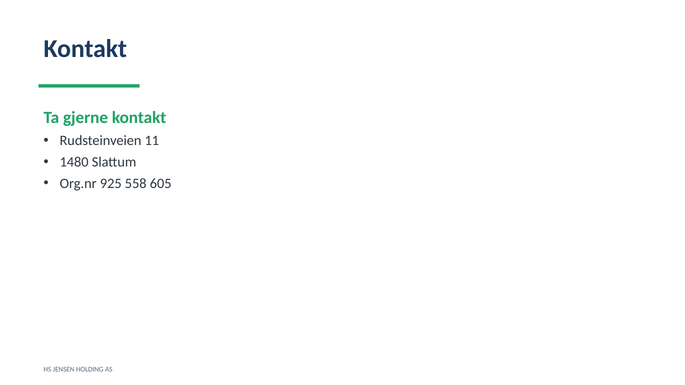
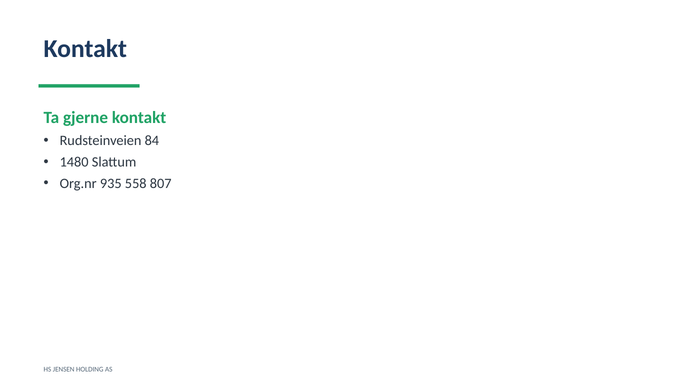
11: 11 -> 84 (152, 141)
925: 925 -> 935 (111, 184)
605: 605 -> 807 (161, 184)
